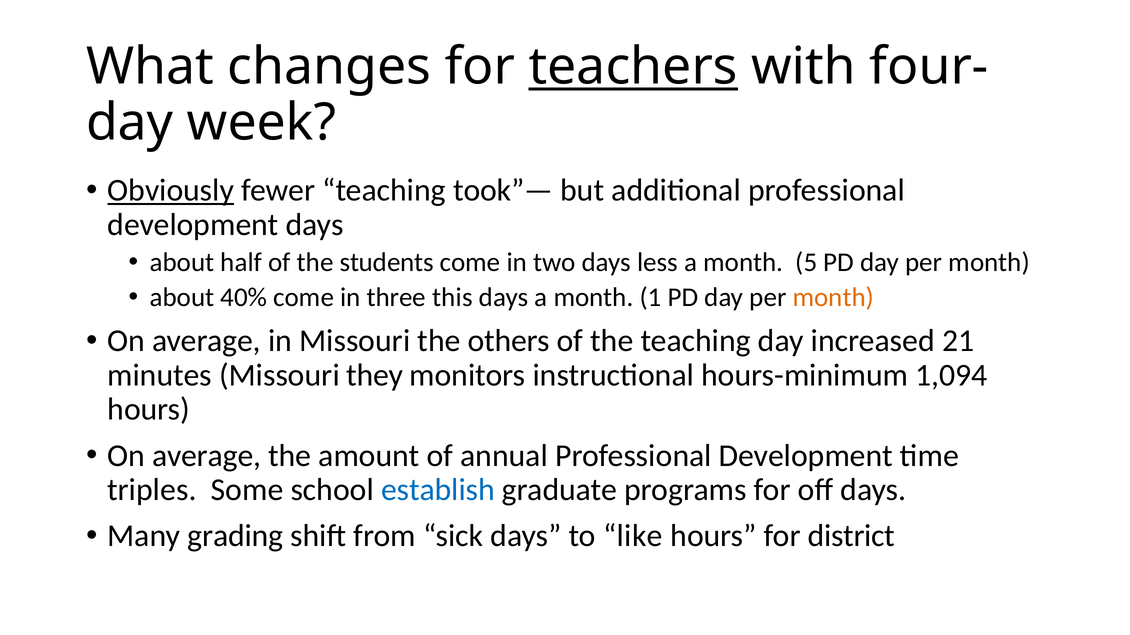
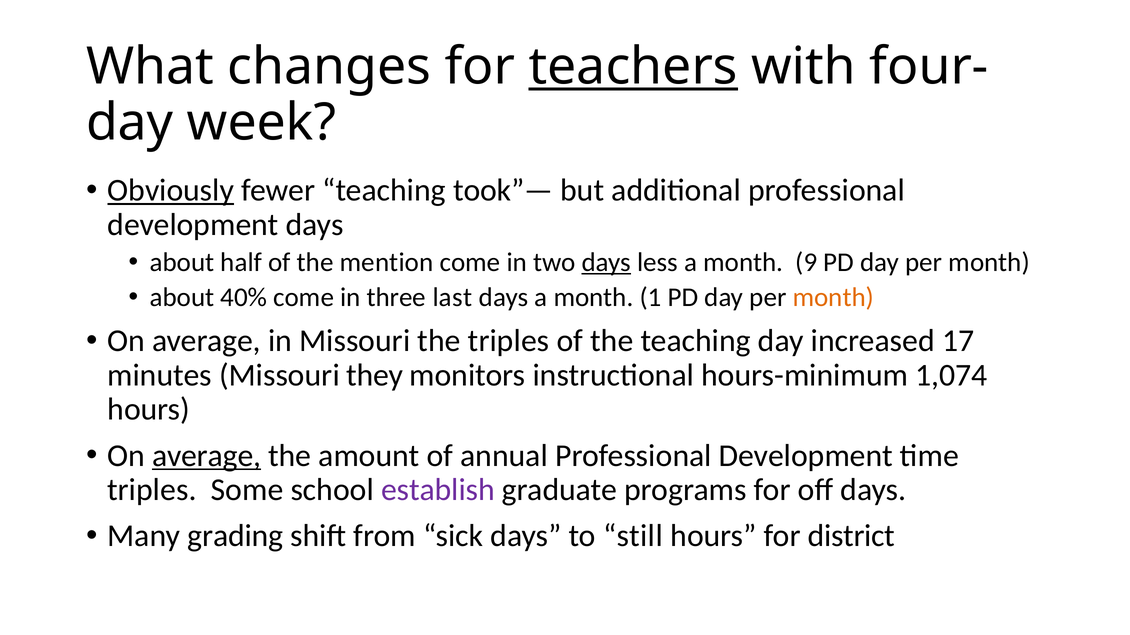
students: students -> mention (387, 263)
days underline: none -> present (606, 263)
5: 5 -> 9 (806, 263)
this: this -> last (452, 298)
the others: others -> triples (509, 341)
21: 21 -> 17 (958, 341)
1,094: 1,094 -> 1,074 (951, 376)
average underline: none -> present (207, 456)
establish colour: blue -> purple (438, 490)
like: like -> still (633, 537)
